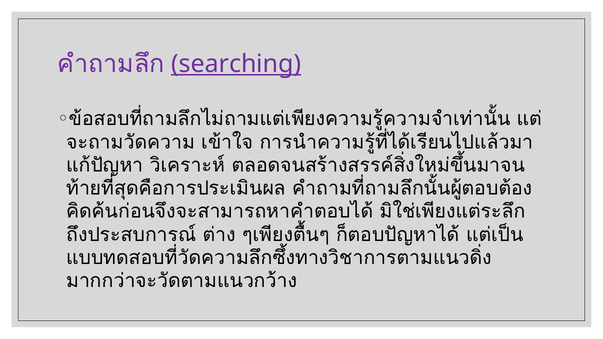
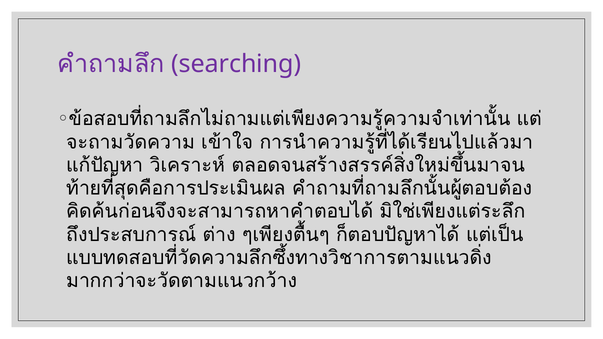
searching underline: present -> none (236, 64)
